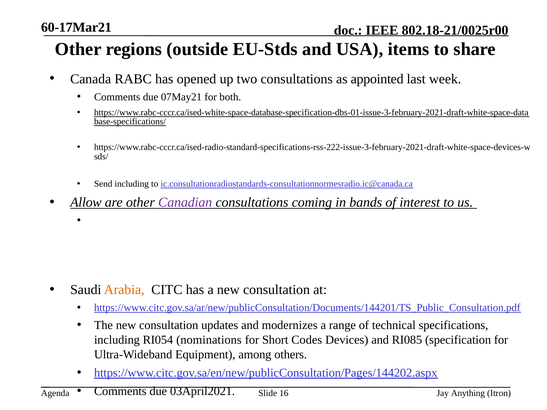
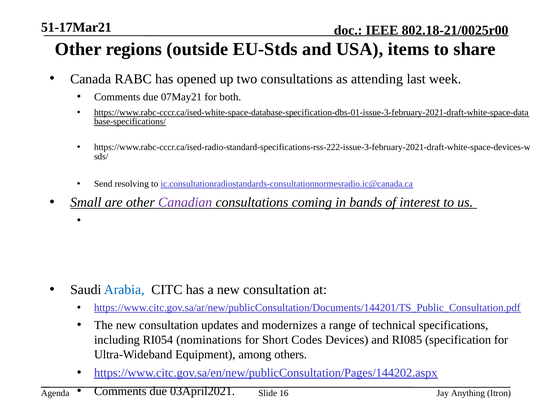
60-17Mar21: 60-17Mar21 -> 51-17Mar21 (76, 27)
appointed: appointed -> attending (377, 79)
Send including: including -> resolving (132, 184)
Allow: Allow -> Small (86, 203)
Arabia colour: orange -> blue (124, 290)
